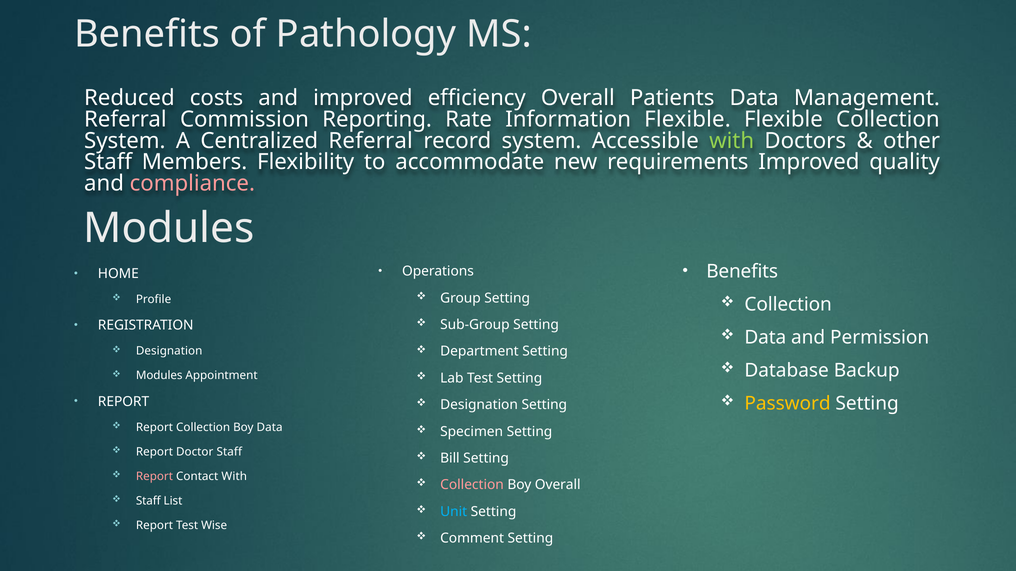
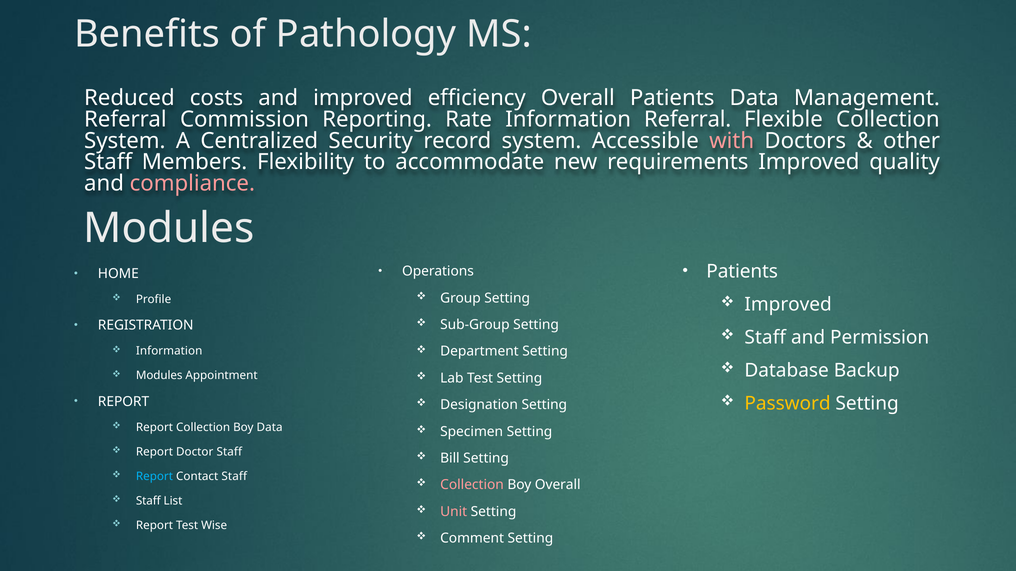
Information Flexible: Flexible -> Referral (688, 120)
Centralized Referral: Referral -> Security (371, 141)
with colour: light green -> pink (732, 141)
Benefits: Benefits -> Patients (742, 272)
Collection: Collection -> Improved (788, 305)
Data: Data -> Staff (765, 338)
Designation: Designation -> Information (169, 351)
Report colour: pink -> light blue (154, 477)
Contact With: With -> Staff (234, 477)
Unit colour: light blue -> pink (454, 512)
